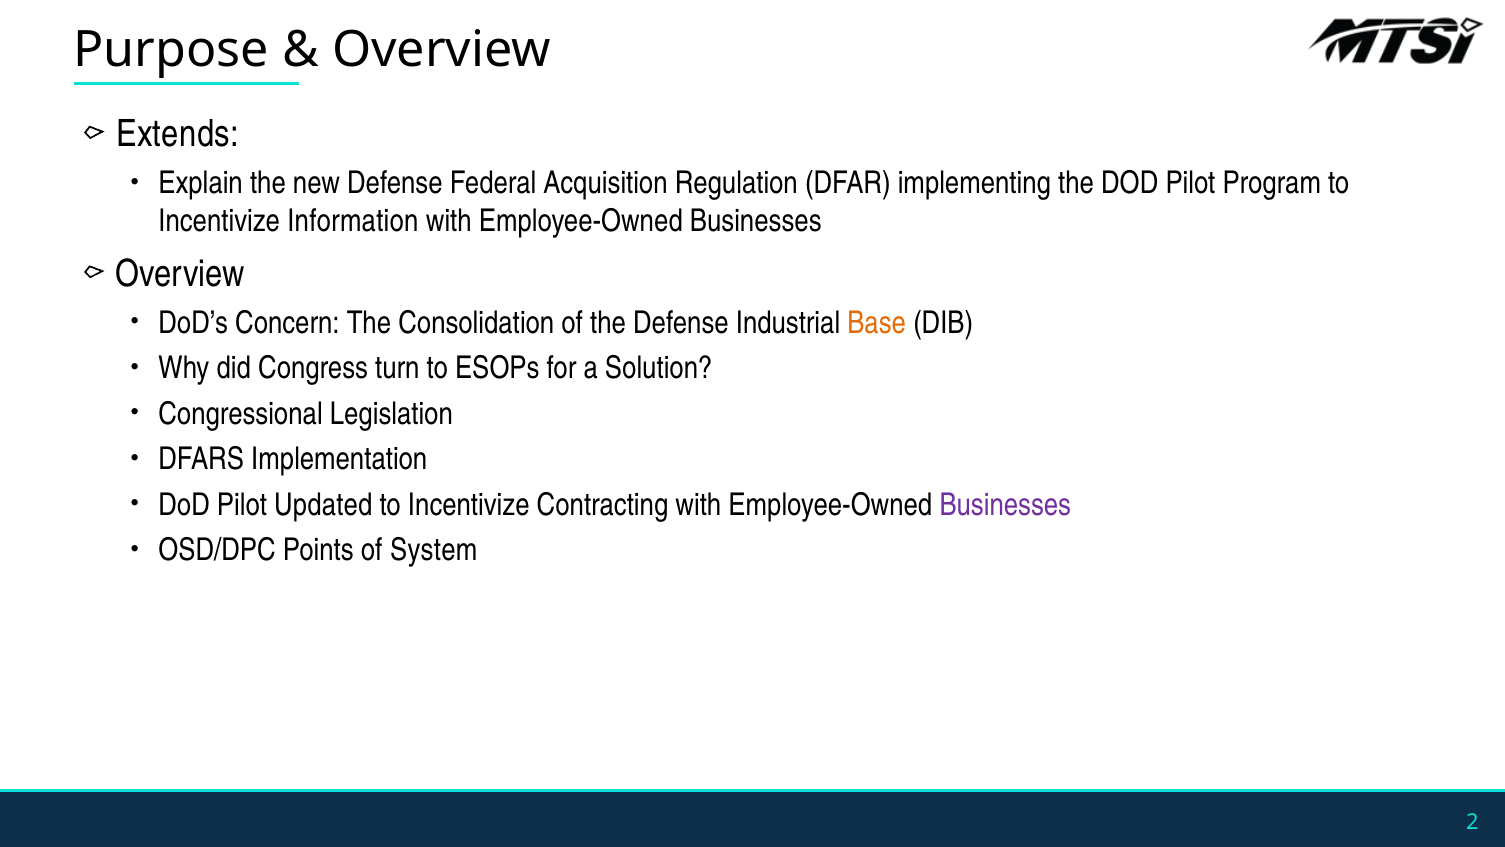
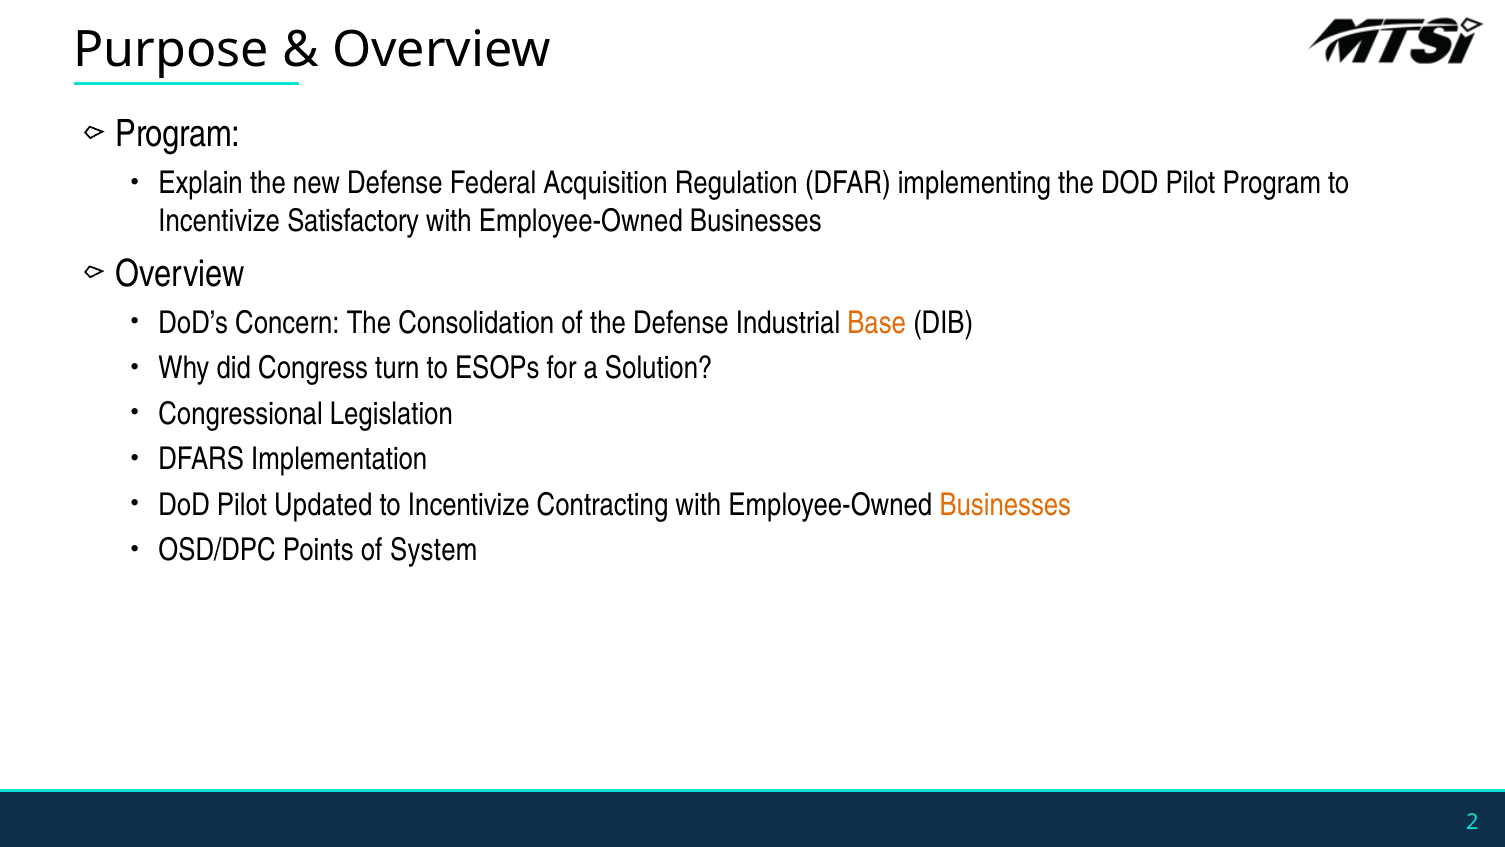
Extends: Extends -> Program (178, 134)
Information: Information -> Satisfactory (353, 221)
Businesses colour: purple -> orange (1005, 505)
